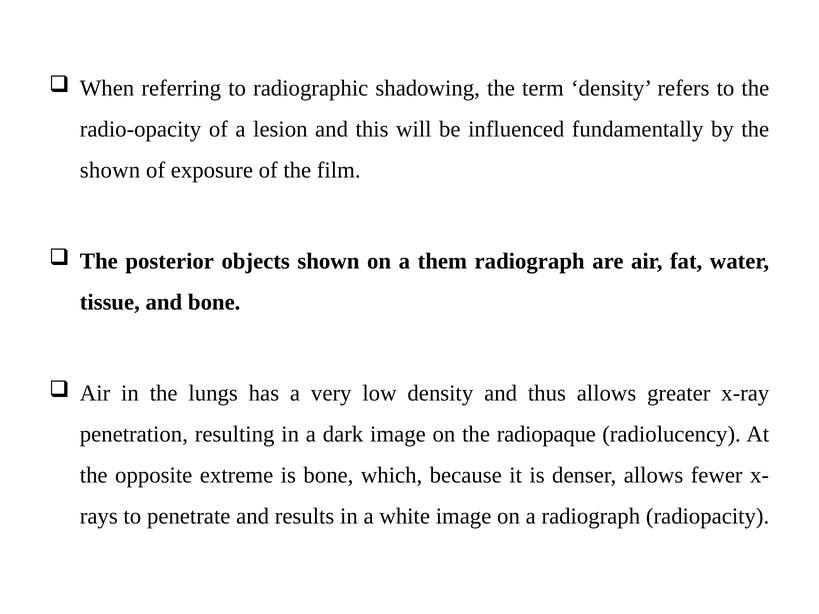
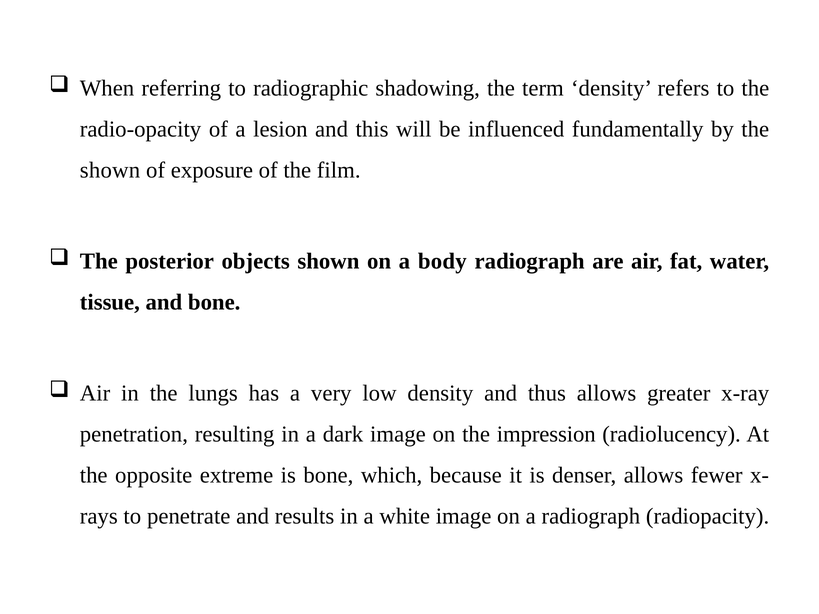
them: them -> body (442, 261)
radiopaque: radiopaque -> impression (546, 435)
